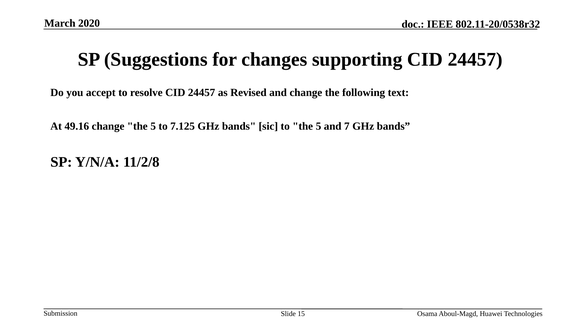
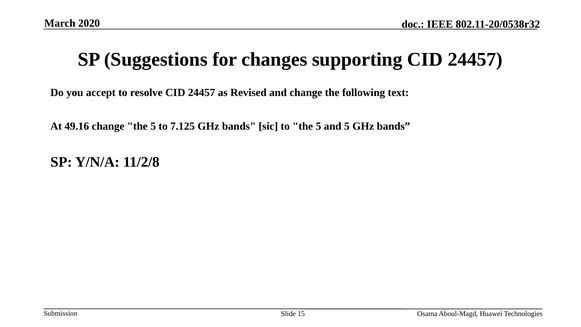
and 7: 7 -> 5 (347, 126)
